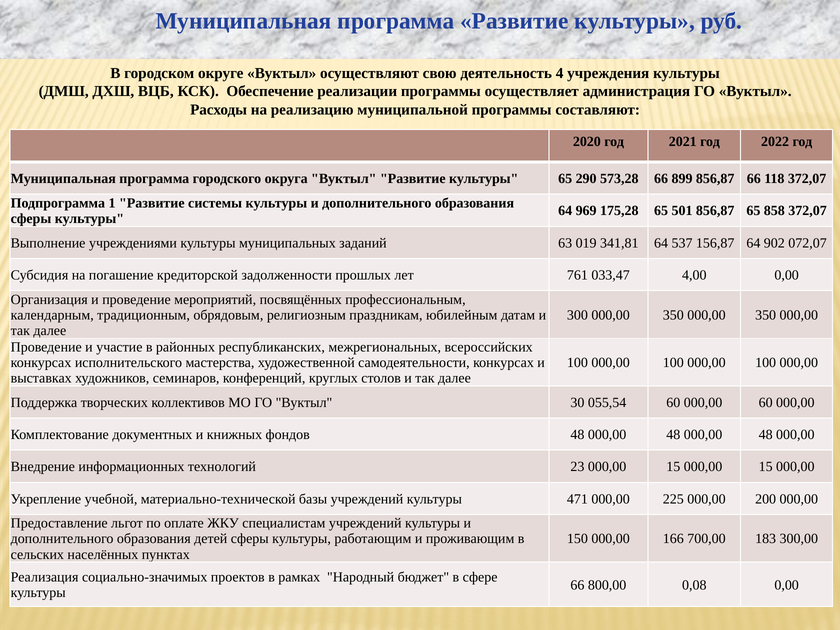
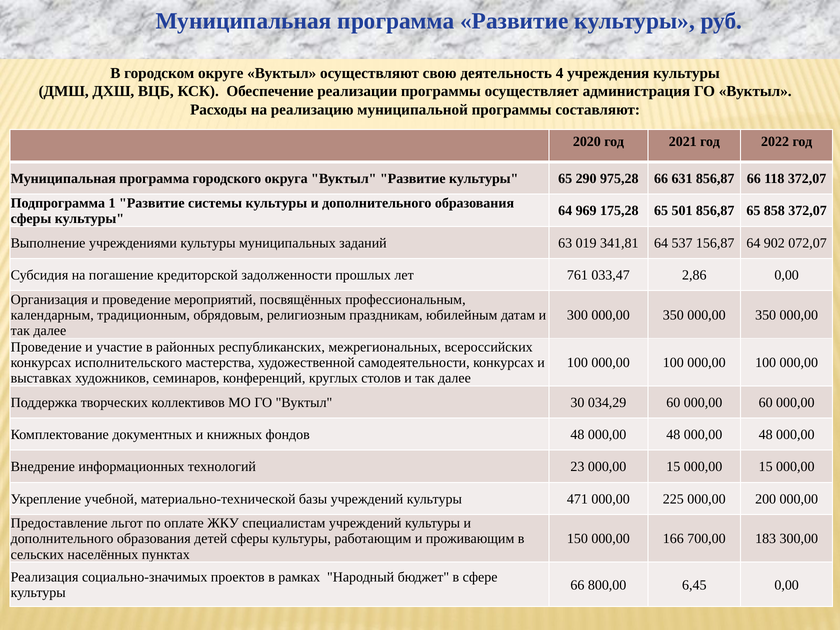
573,28: 573,28 -> 975,28 (619, 178)
899: 899 -> 631 (682, 178)
4,00: 4,00 -> 2,86 (694, 275)
055,54: 055,54 -> 034,29 (607, 402)
0,08: 0,08 -> 6,45 (694, 585)
